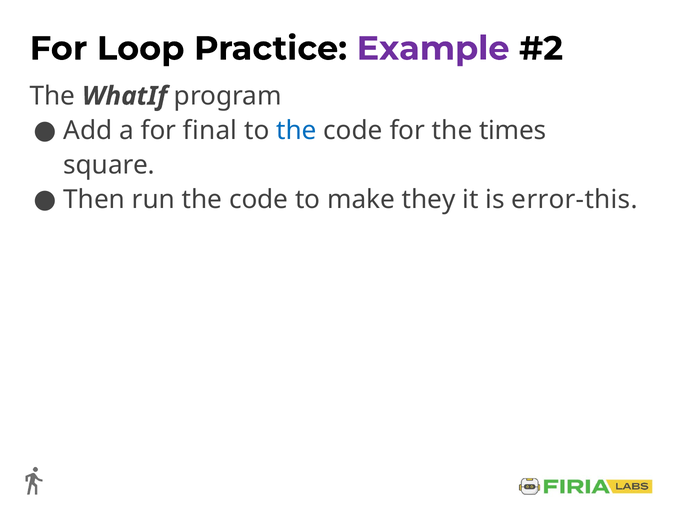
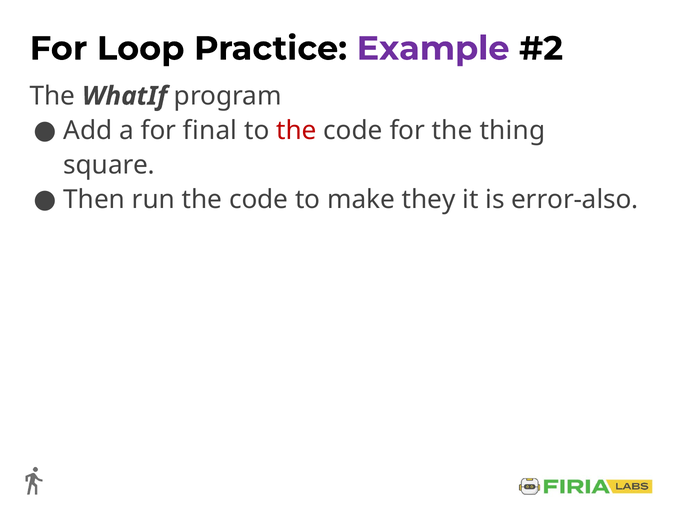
the colour: blue -> red (296, 131)
times: times -> thing (512, 131)
error-this: error-this -> error-also (575, 200)
